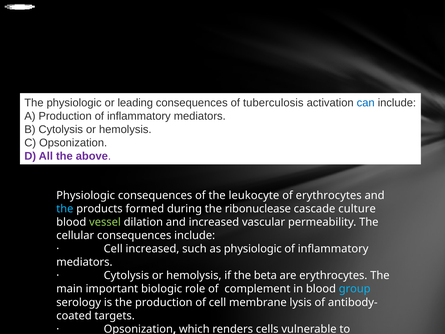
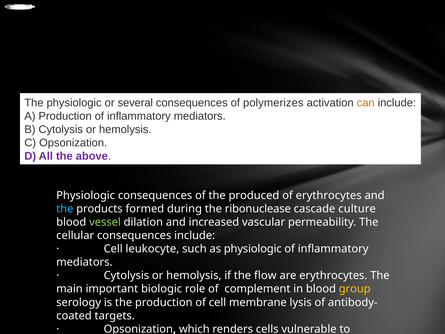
leading: leading -> several (135, 103)
tuberculosis: tuberculosis -> polymerizes (273, 103)
can colour: blue -> orange (366, 103)
leukocyte: leukocyte -> produced (254, 195)
Cell increased: increased -> leukocyte (152, 249)
beta: beta -> flow (265, 275)
group colour: light blue -> yellow (355, 289)
